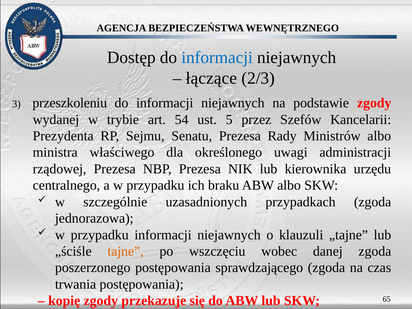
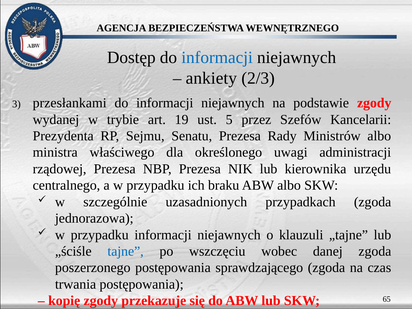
łączące: łączące -> ankiety (211, 78)
przeszkoleniu: przeszkoleniu -> przesłankami (70, 103)
54: 54 -> 19 (182, 119)
tajne colour: orange -> blue (126, 251)
